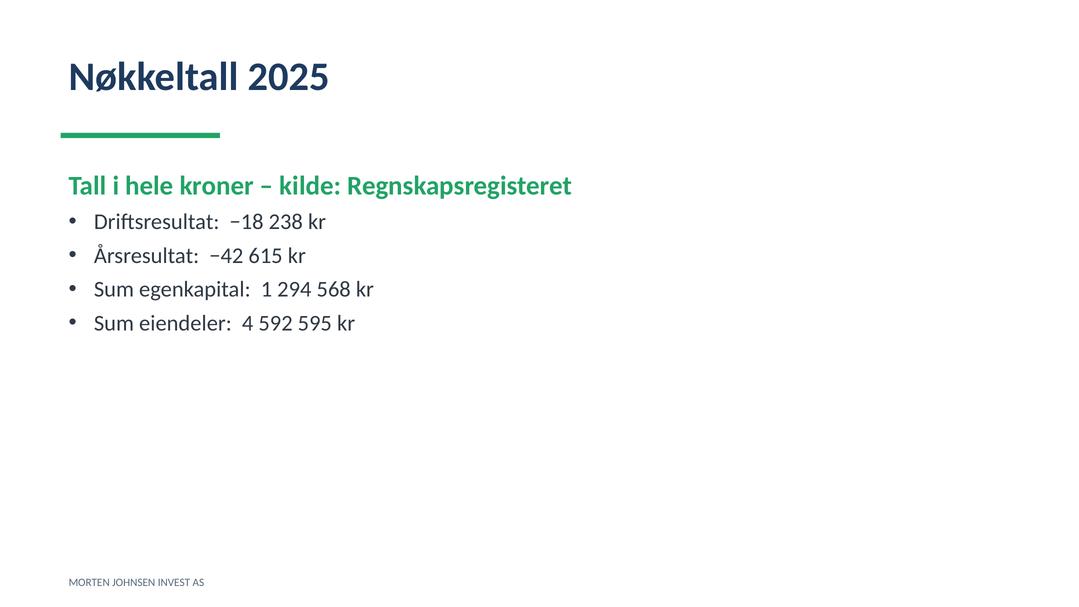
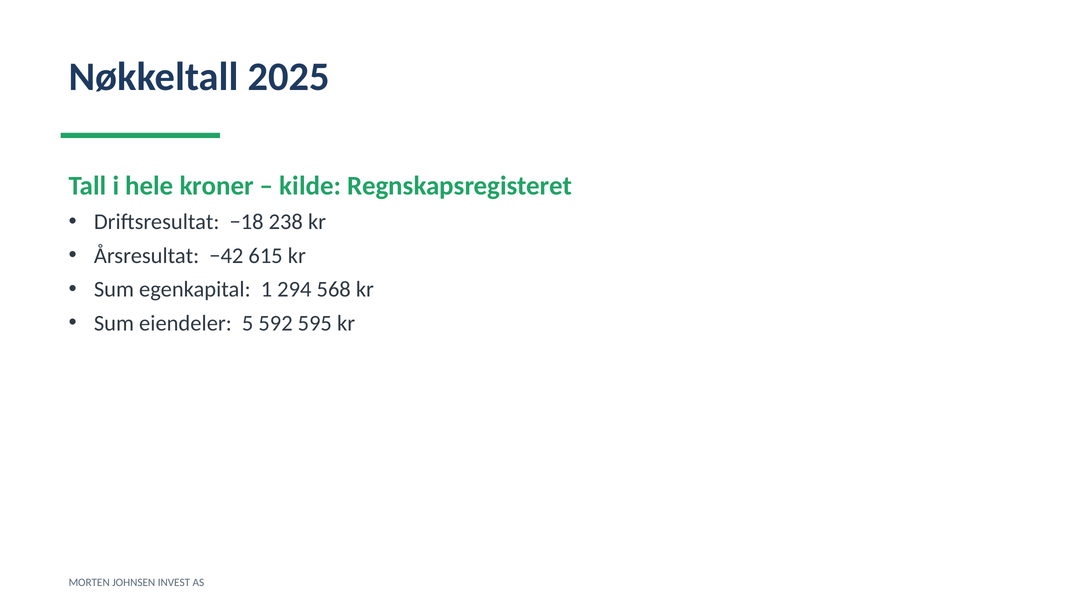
4: 4 -> 5 (248, 323)
